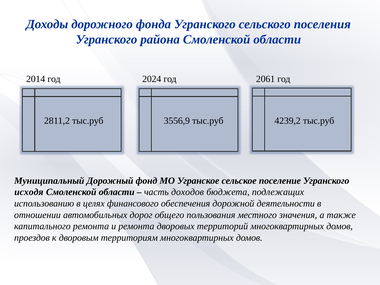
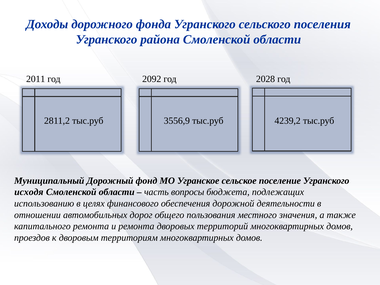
2014: 2014 -> 2011 (36, 79)
2024: 2024 -> 2092 (152, 79)
2061: 2061 -> 2028 (266, 79)
доходов: доходов -> вопросы (188, 192)
